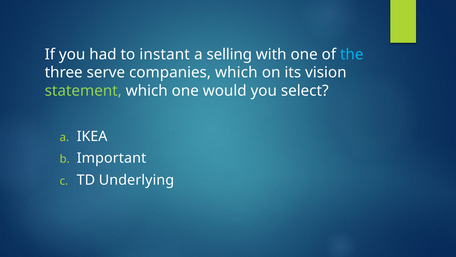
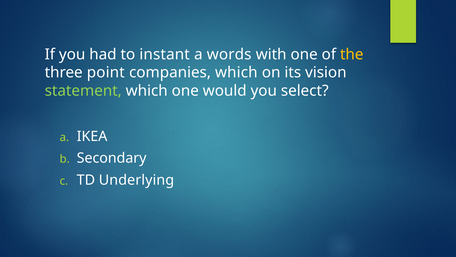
selling: selling -> words (229, 54)
the colour: light blue -> yellow (352, 54)
serve: serve -> point (106, 72)
Important: Important -> Secondary (112, 158)
